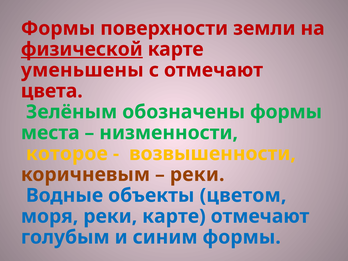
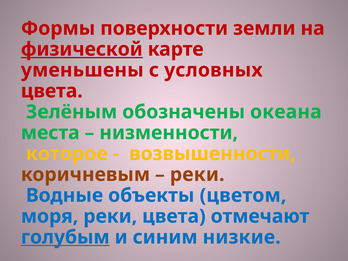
с отмечают: отмечают -> условных (213, 70)
обозначены формы: формы -> океана (286, 112)
реки карте: карте -> цвета (174, 216)
голубым underline: none -> present (65, 237)
синим формы: формы -> низкие (242, 237)
